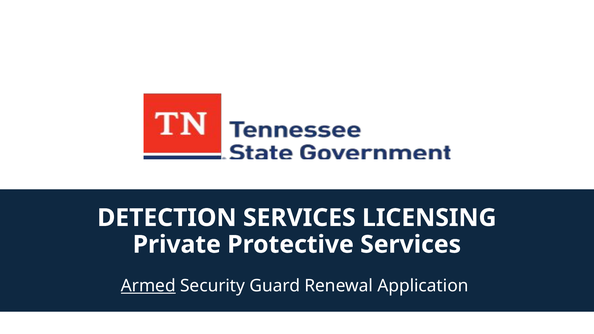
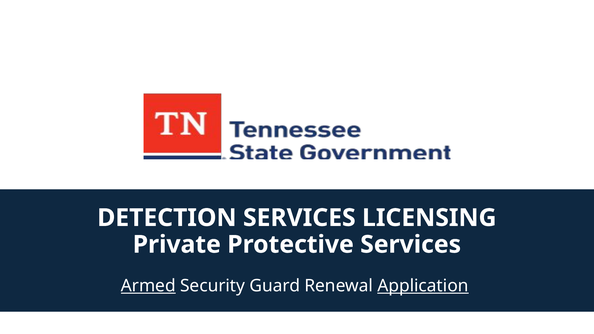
Application underline: none -> present (423, 286)
